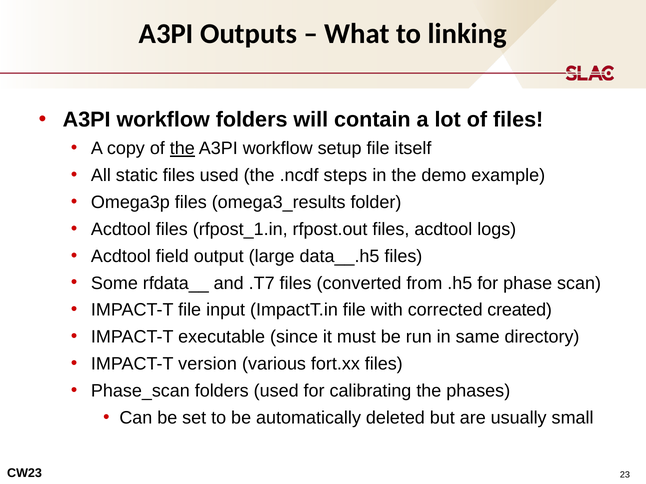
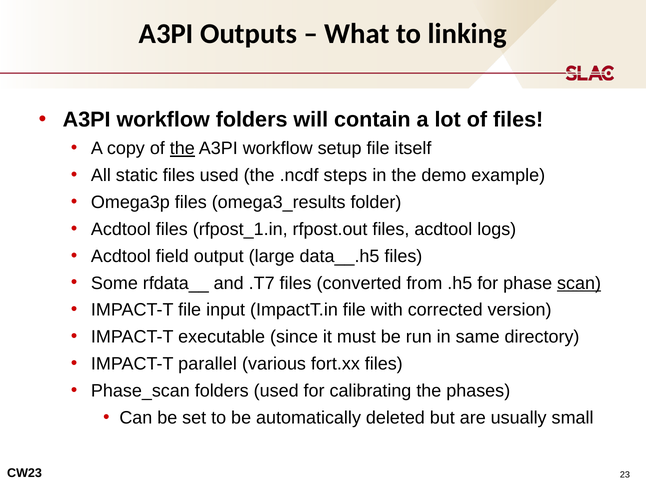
scan underline: none -> present (579, 283)
created: created -> version (520, 310)
version: version -> parallel (208, 364)
